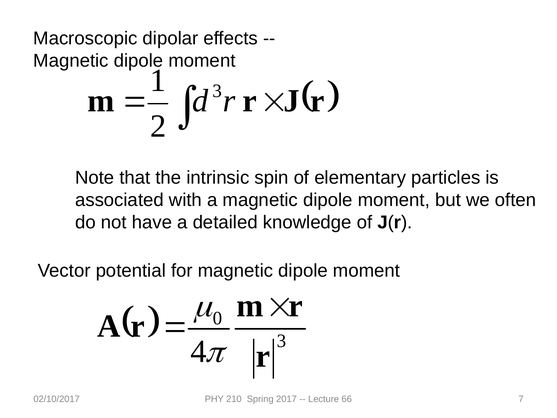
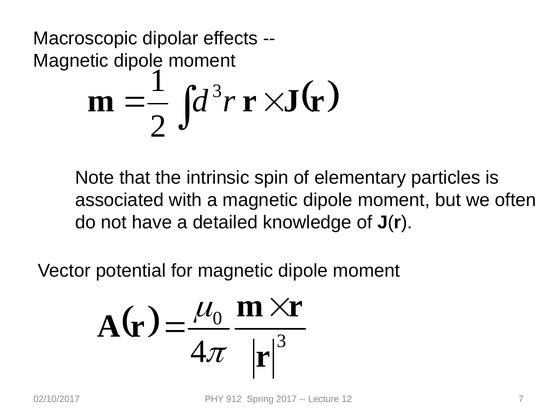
210: 210 -> 912 (234, 399)
66: 66 -> 12 (347, 399)
